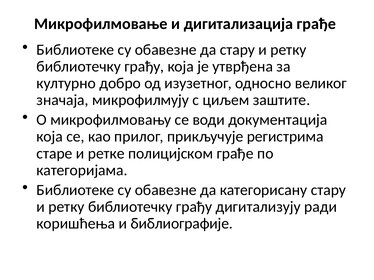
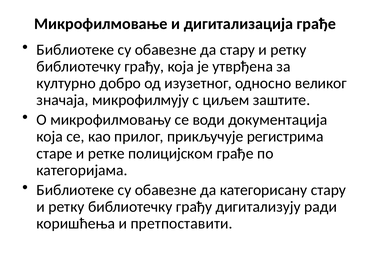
библиографије: библиографије -> претпоставити (182, 224)
